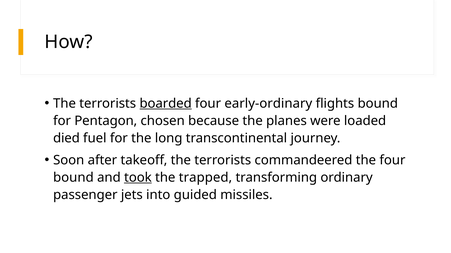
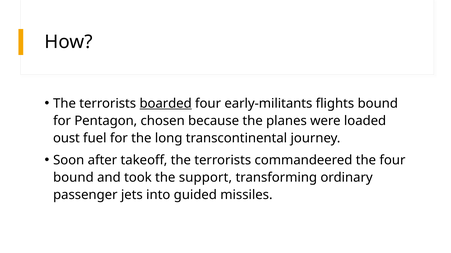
early-ordinary: early-ordinary -> early-militants (268, 104)
died: died -> oust (66, 138)
took underline: present -> none (138, 178)
trapped: trapped -> support (205, 178)
